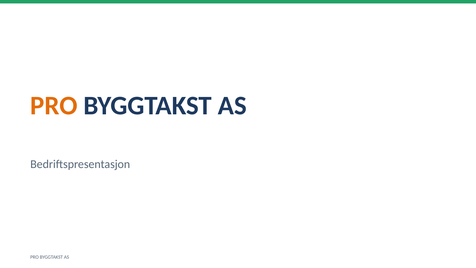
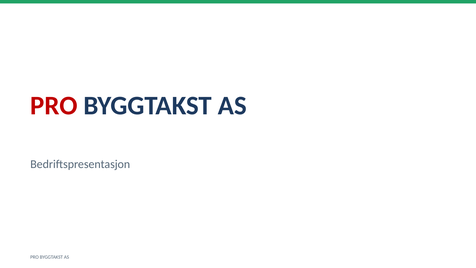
PRO colour: orange -> red (54, 106)
